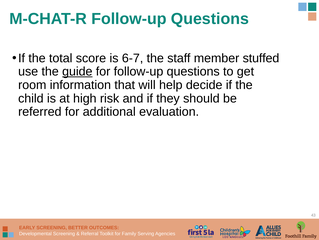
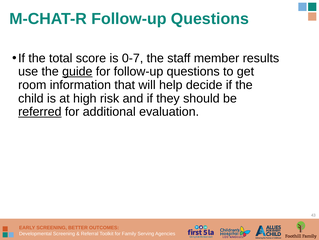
6-7: 6-7 -> 0-7 (133, 58)
stuffed: stuffed -> results (261, 58)
referred underline: none -> present (40, 111)
